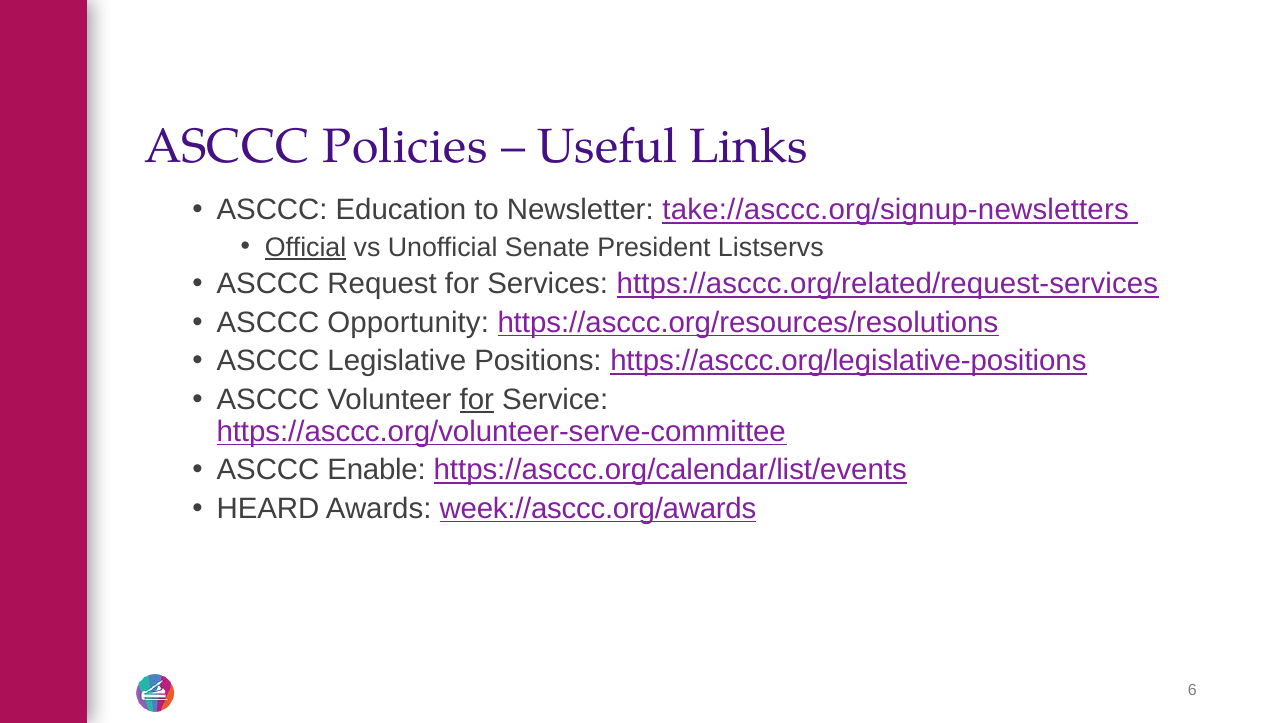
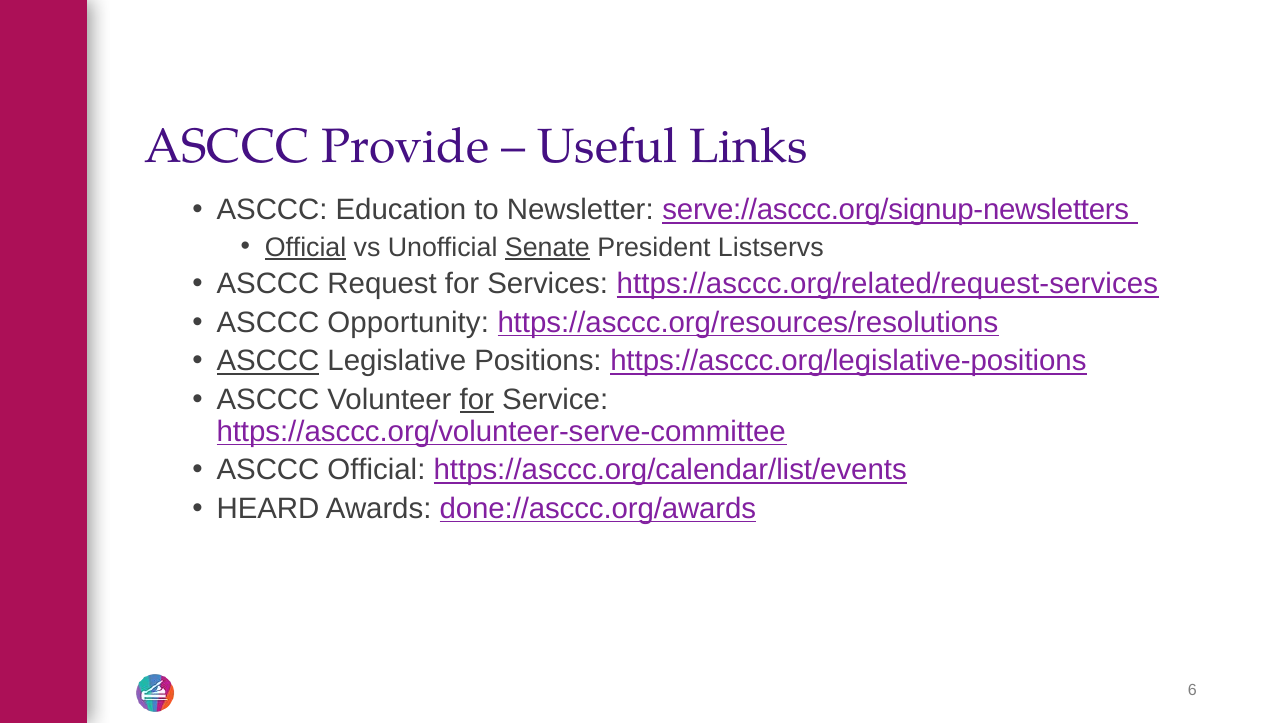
Policies: Policies -> Provide (405, 147)
take://asccc.org/signup-newsletters: take://asccc.org/signup-newsletters -> serve://asccc.org/signup-newsletters (896, 210)
Senate underline: none -> present (547, 247)
ASCCC underline: none -> present (268, 361)
ASCCC Enable: Enable -> Official (376, 470)
week://asccc.org/awards: week://asccc.org/awards -> done://asccc.org/awards (598, 508)
